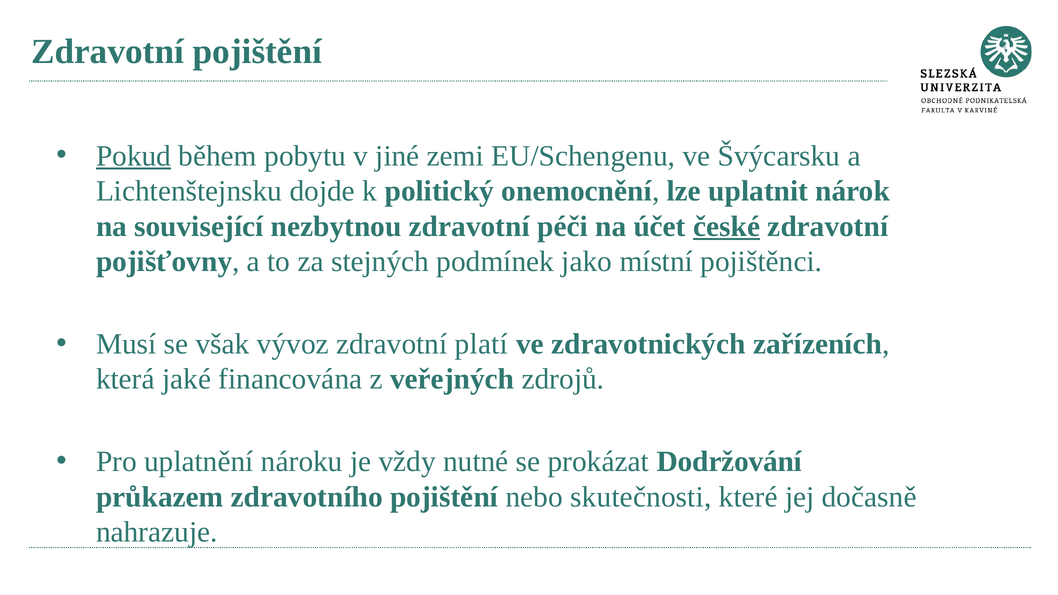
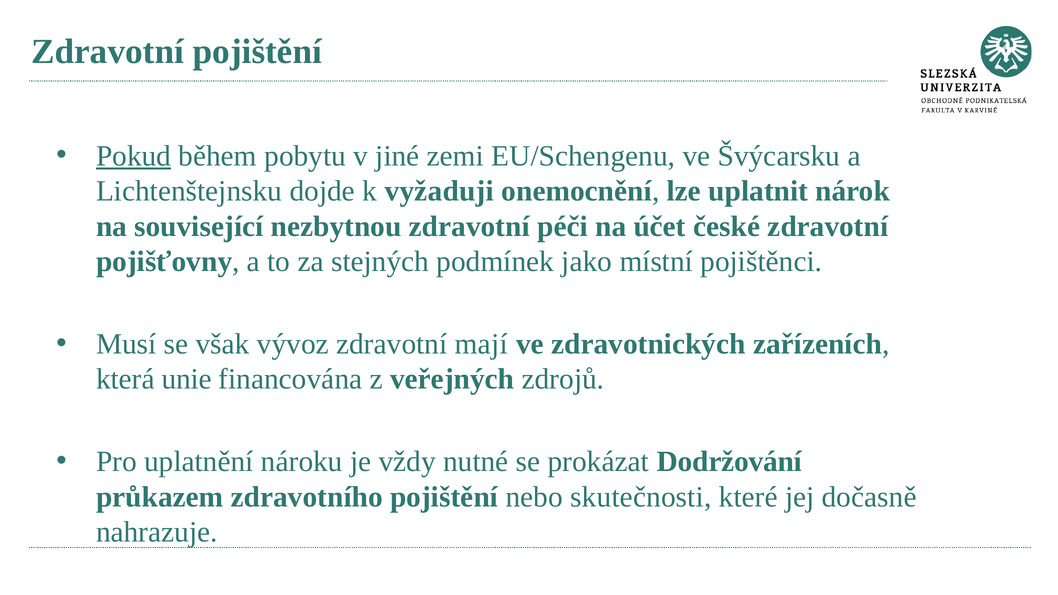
politický: politický -> vyžaduji (439, 191)
české underline: present -> none (727, 226)
platí: platí -> mají (481, 344)
jaké: jaké -> unie (187, 379)
